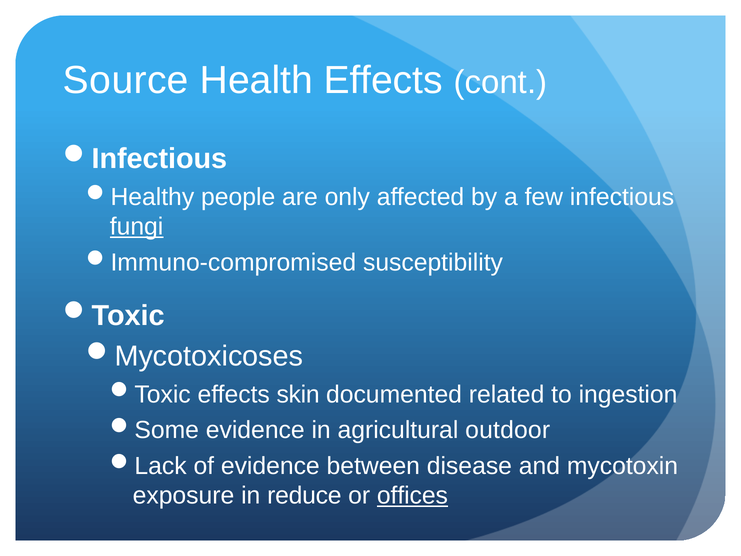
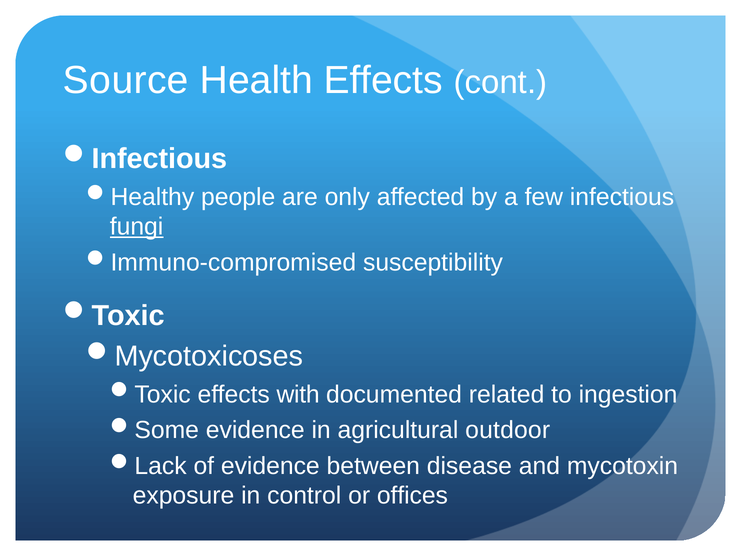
skin: skin -> with (298, 394)
reduce: reduce -> control (304, 495)
offices underline: present -> none (412, 495)
